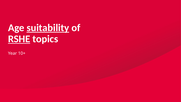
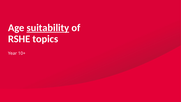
RSHE underline: present -> none (19, 39)
